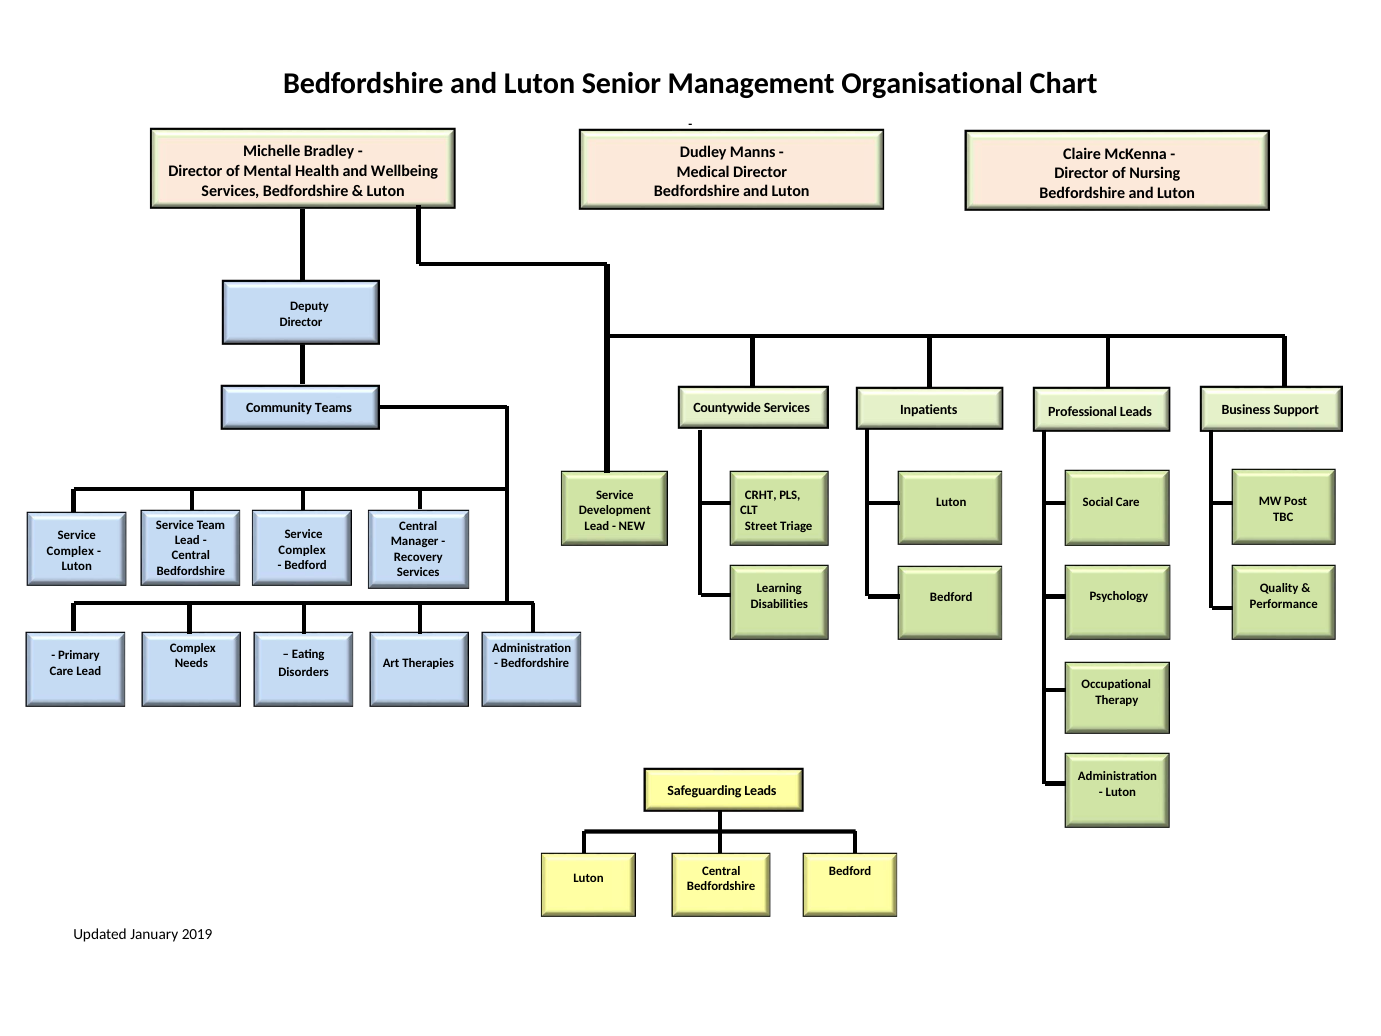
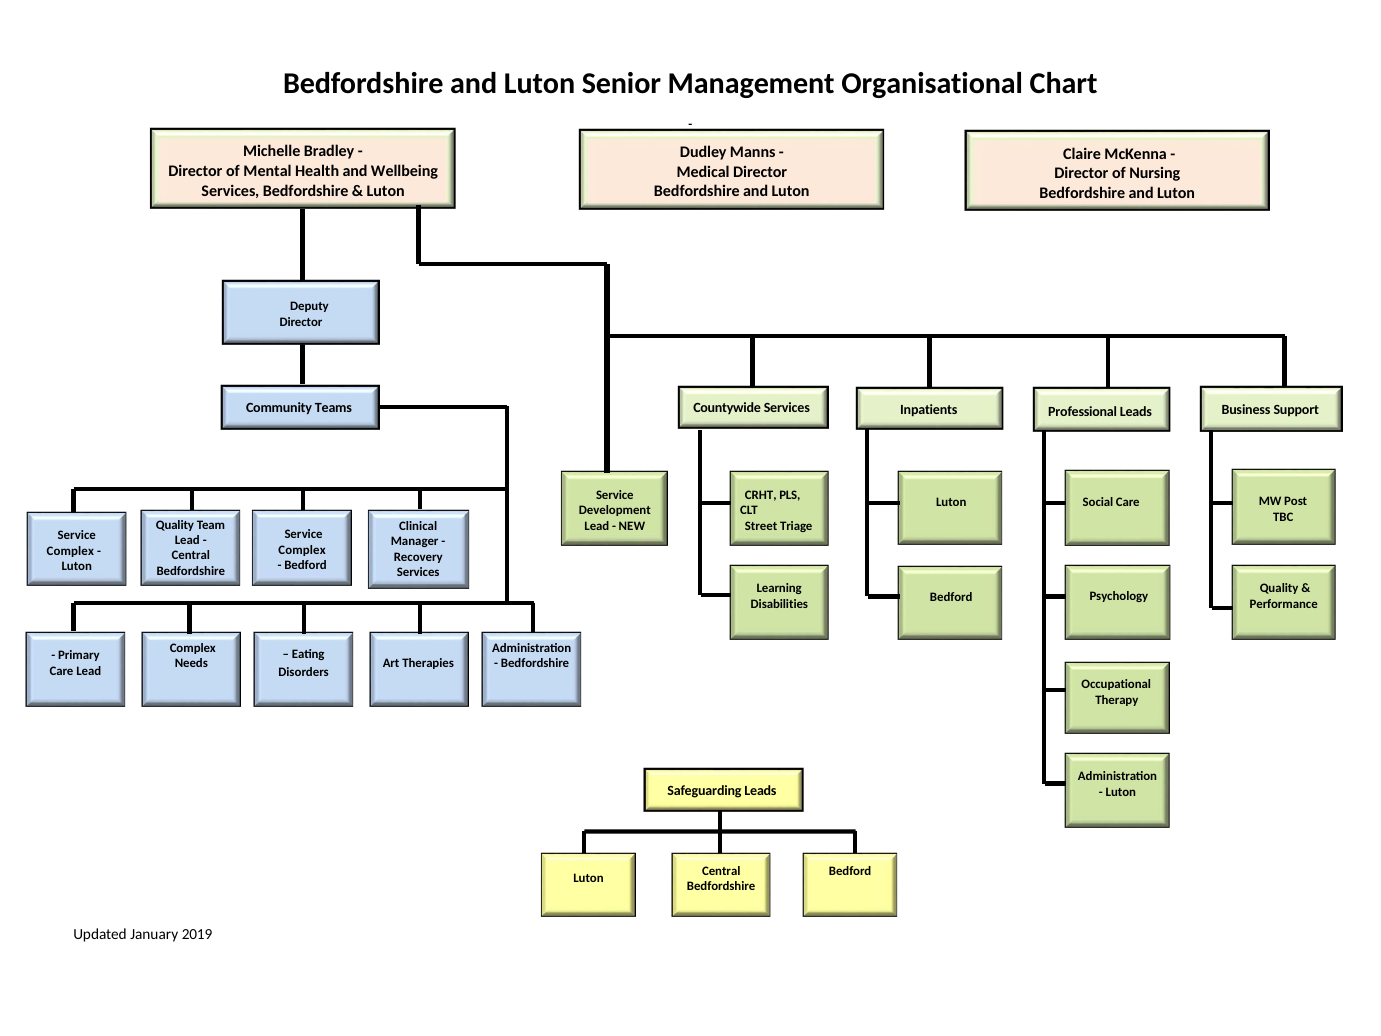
Service: Service -> Quality (175, 525)
Central: Central -> Clinical (418, 526)
